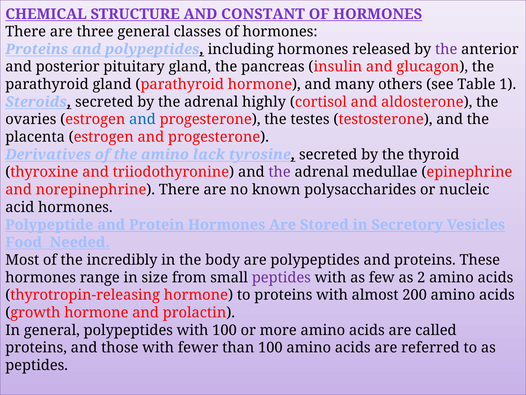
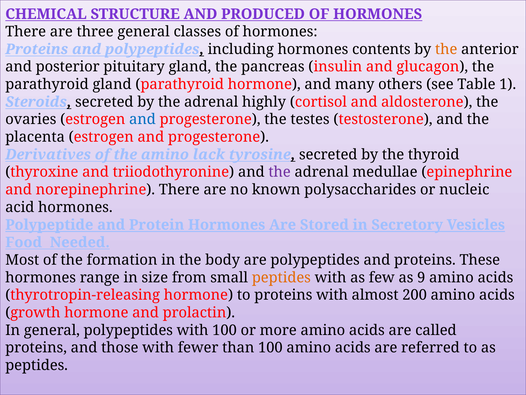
CONSTANT: CONSTANT -> PRODUCED (263, 14)
released: released -> contents (381, 49)
the colour: purple -> orange (446, 49)
incredibly: incredibly -> formation (122, 260)
peptides colour: purple -> orange (281, 277)
2: 2 -> 9 (421, 277)
